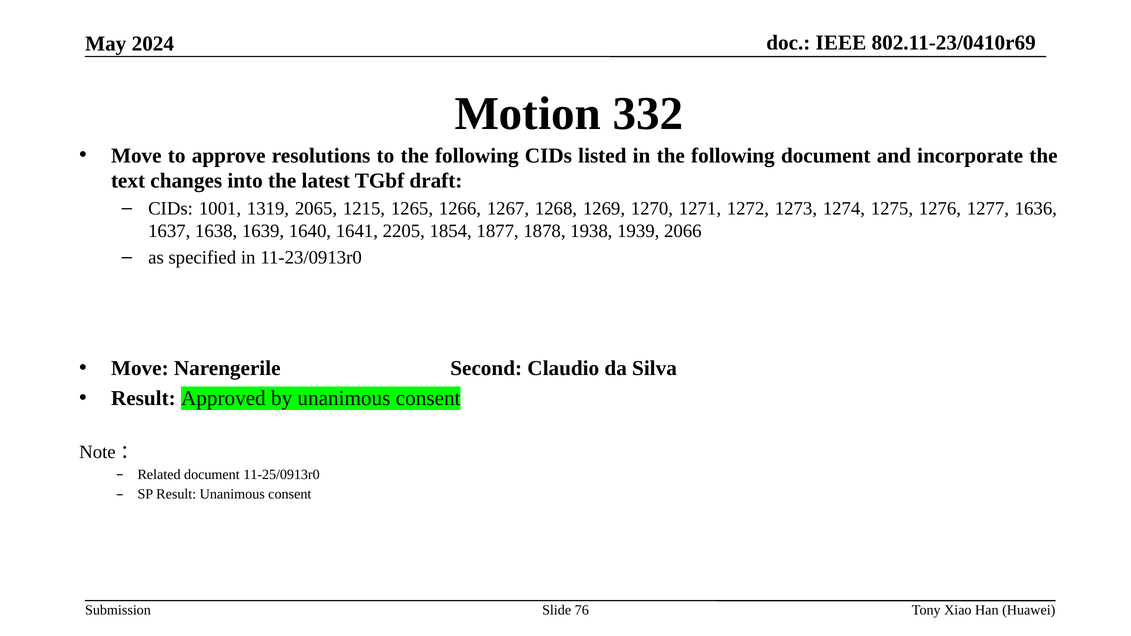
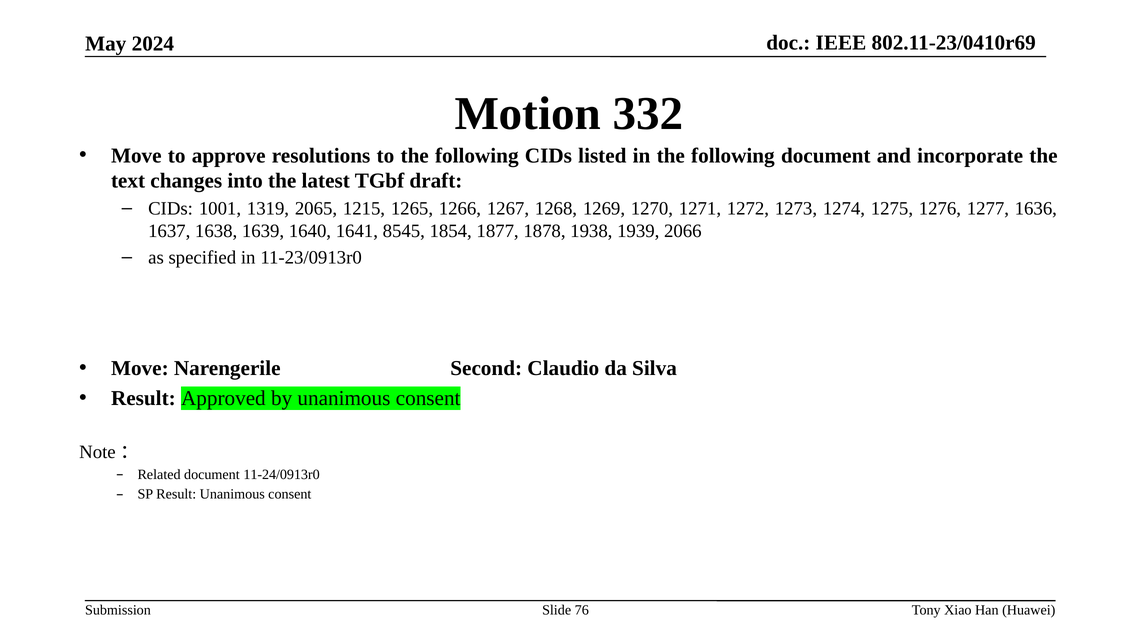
2205: 2205 -> 8545 (404, 231)
11-25/0913r0: 11-25/0913r0 -> 11-24/0913r0 (282, 475)
